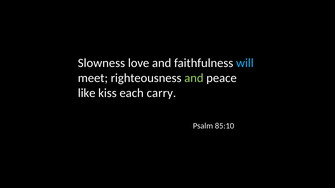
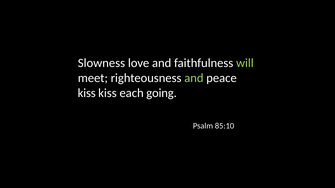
will colour: light blue -> light green (245, 63)
like: like -> kiss (87, 93)
carry: carry -> going (162, 93)
